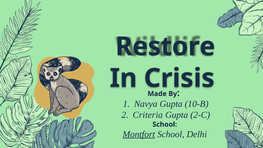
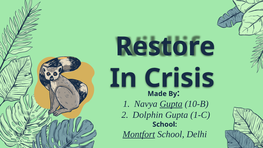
Gupta underline: none -> present (171, 104)
Criteria: Criteria -> Dolphin (148, 115)
2-C: 2-C -> 1-C (200, 115)
